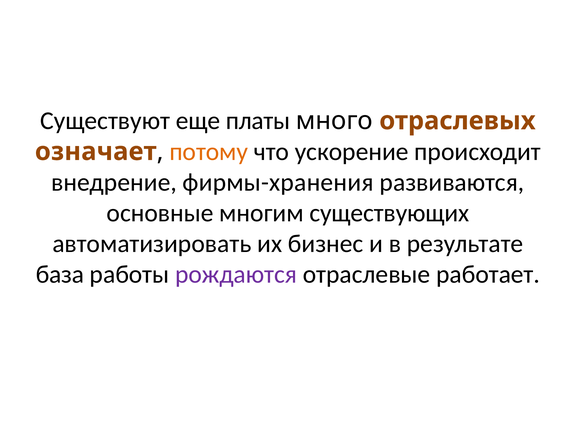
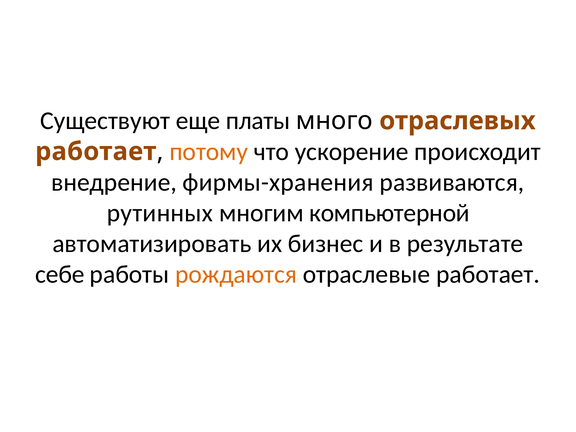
означает: означает -> работает (96, 152)
основные: основные -> рутинных (160, 213)
существующих: существующих -> компьютерной (389, 213)
база: база -> себе (60, 274)
рождаются colour: purple -> orange (236, 274)
